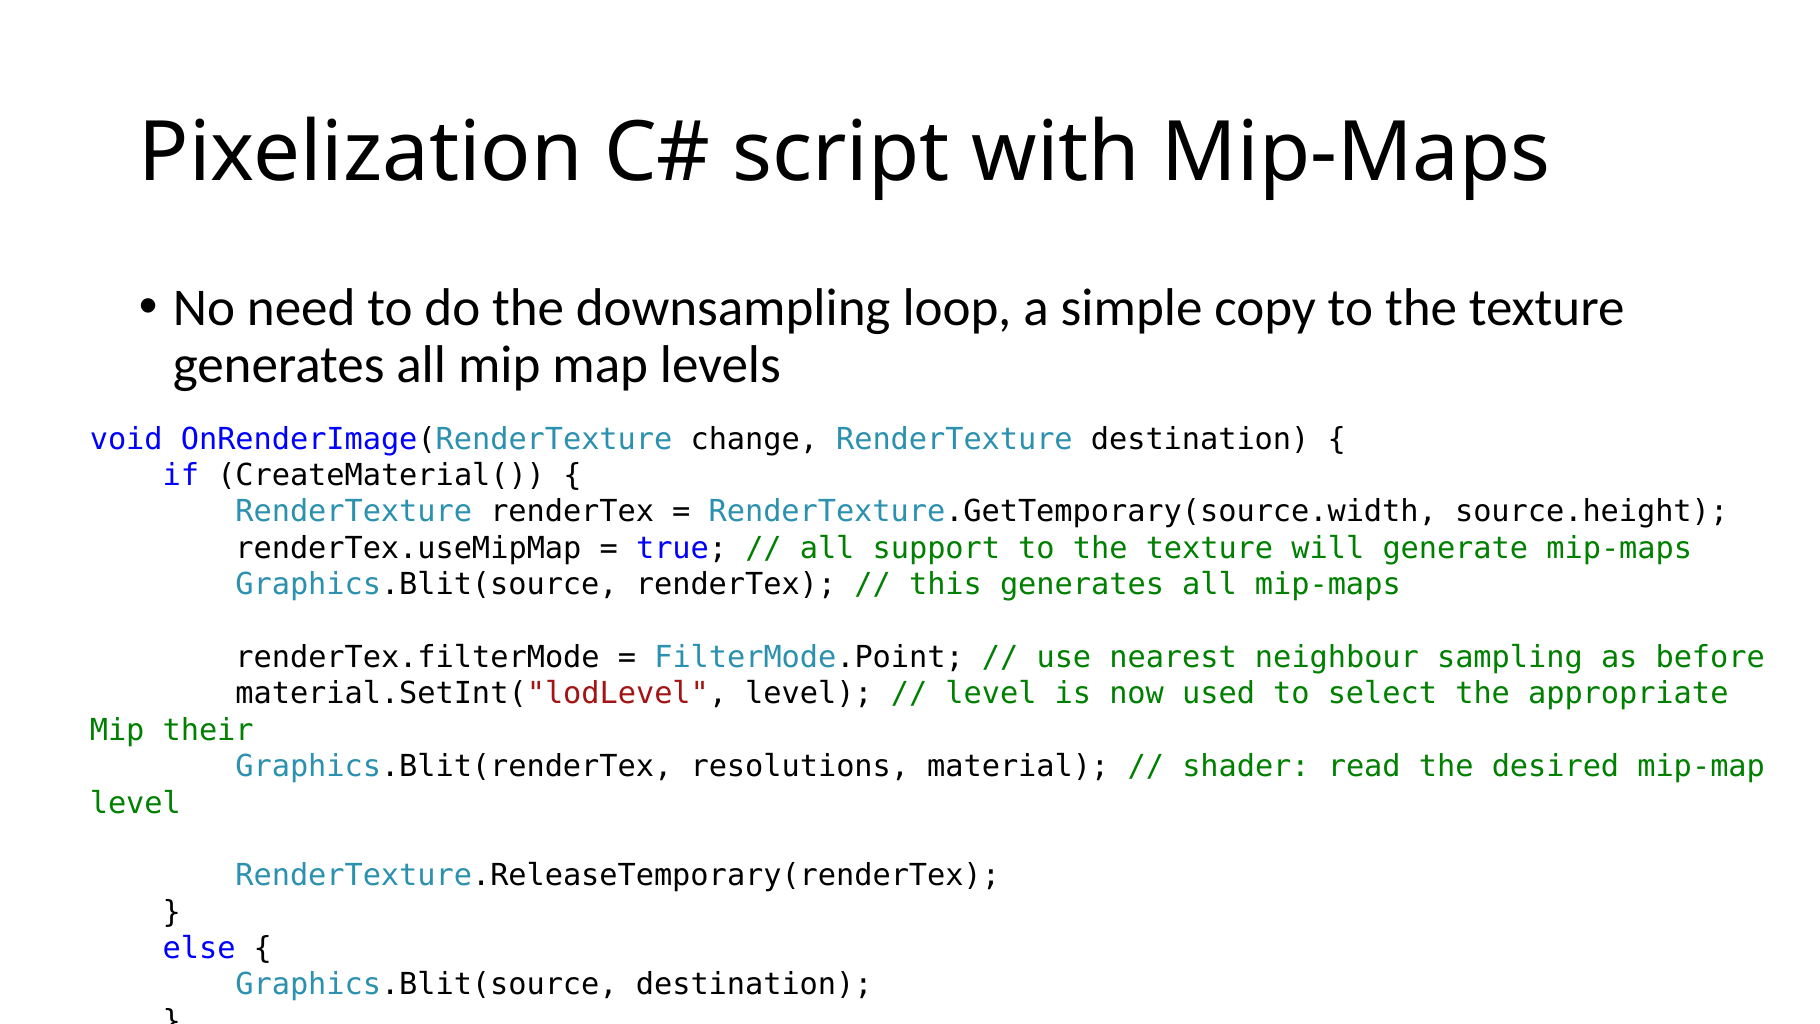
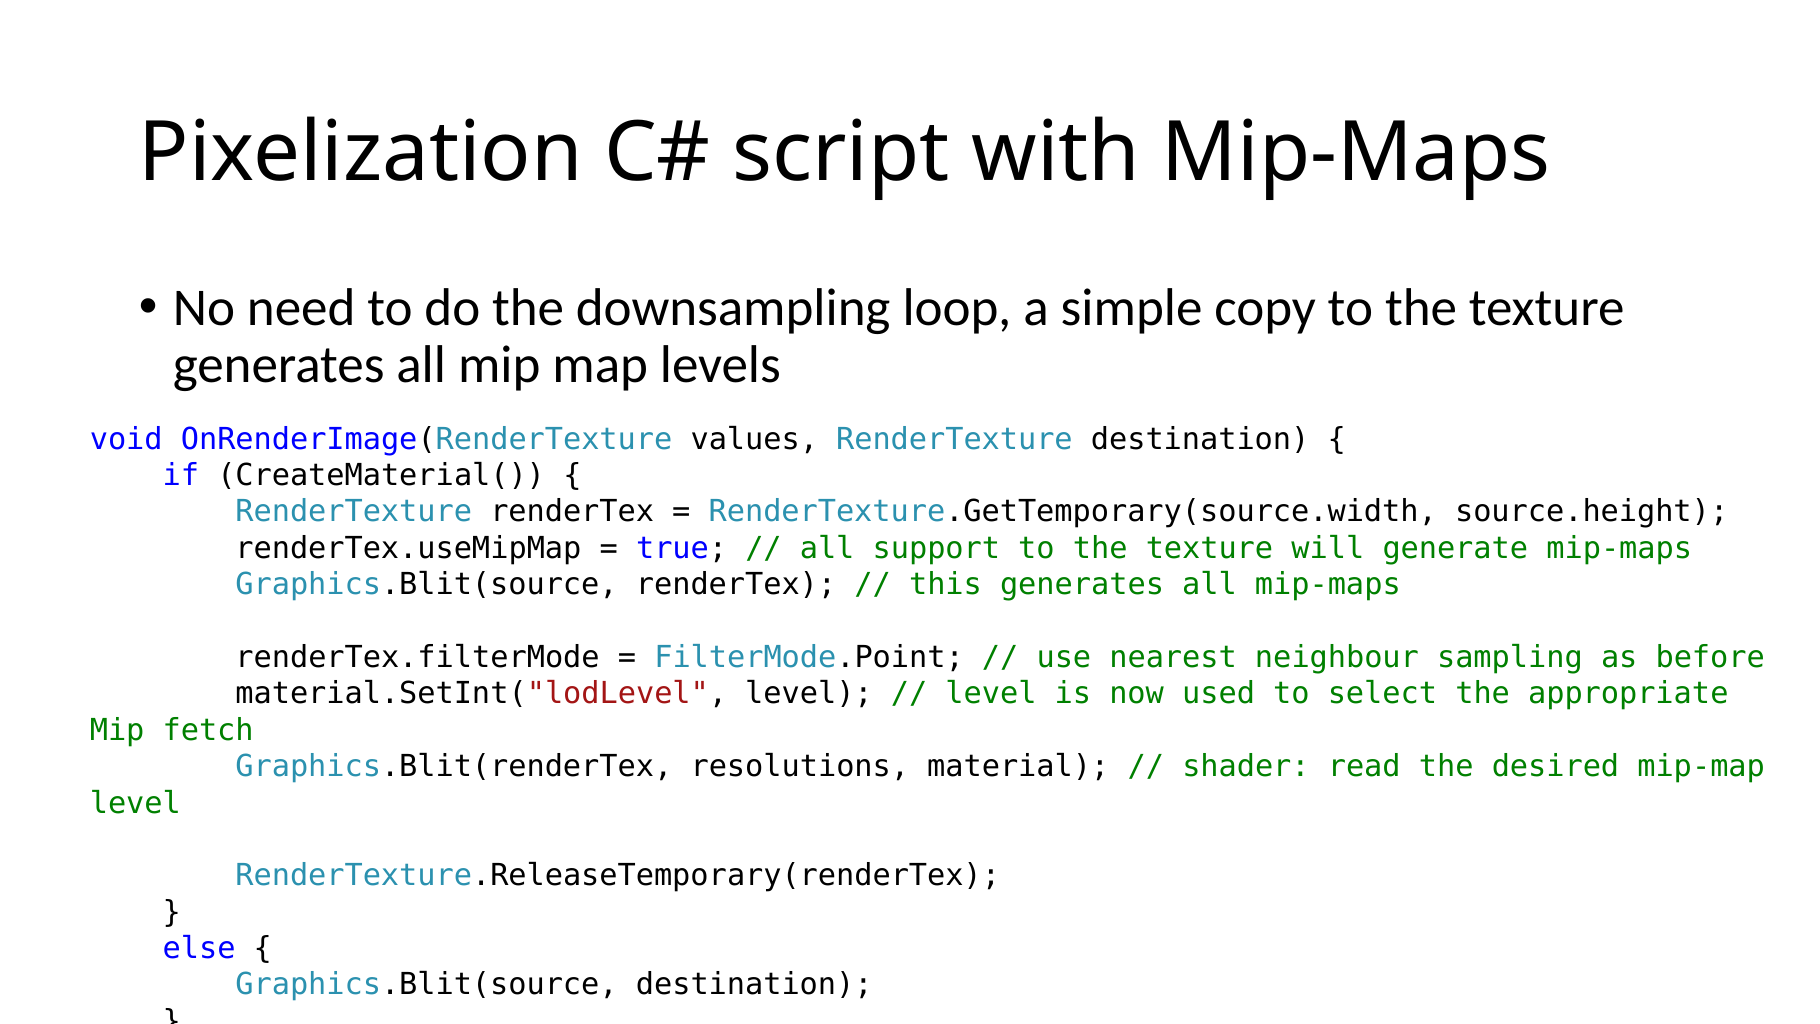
change: change -> values (754, 439)
their: their -> fetch (208, 730)
